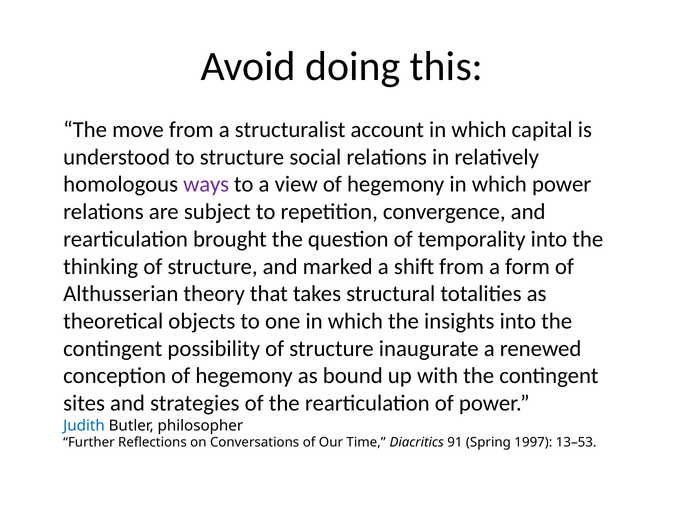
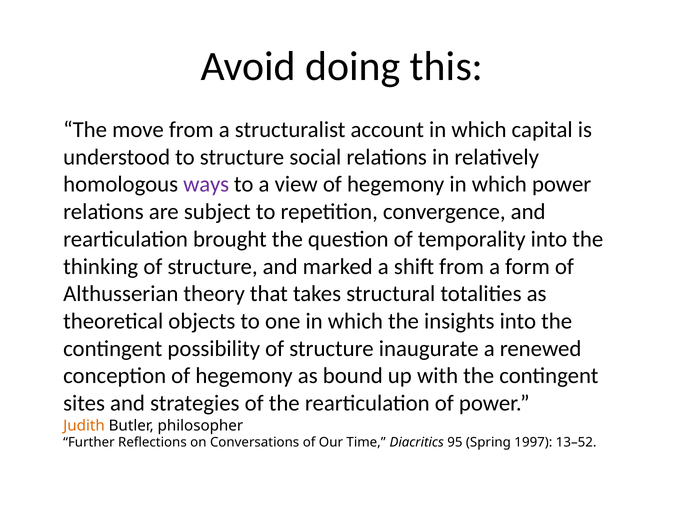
Judith colour: blue -> orange (84, 426)
91: 91 -> 95 (455, 442)
13–53: 13–53 -> 13–52 (576, 442)
